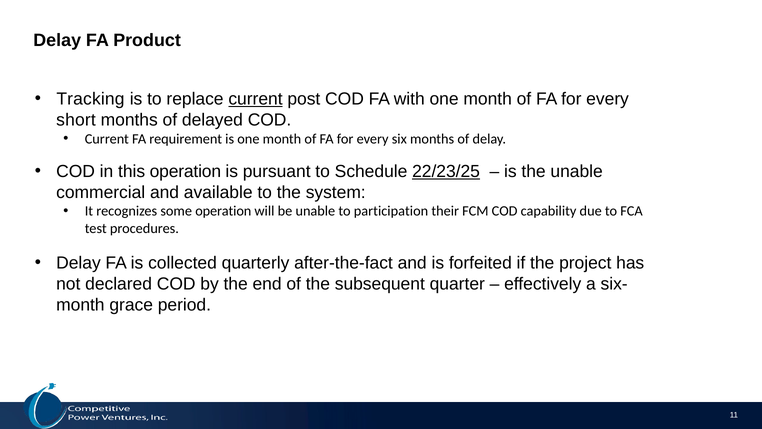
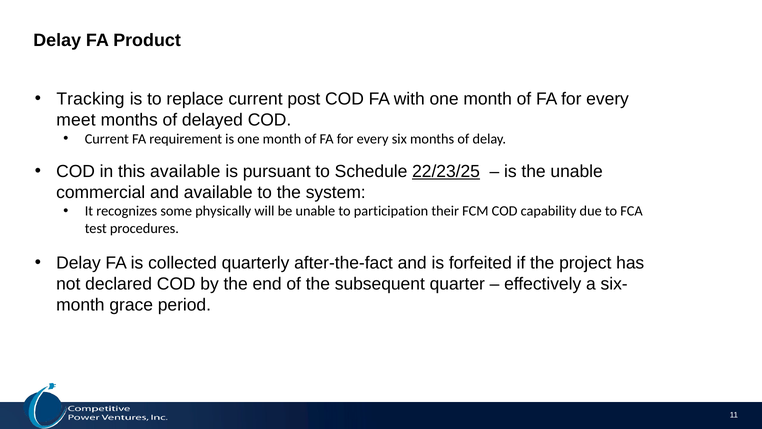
current underline: present -> none (255, 99)
short: short -> meet (76, 120)
this operation: operation -> available (185, 171)
some operation: operation -> physically (223, 211)
